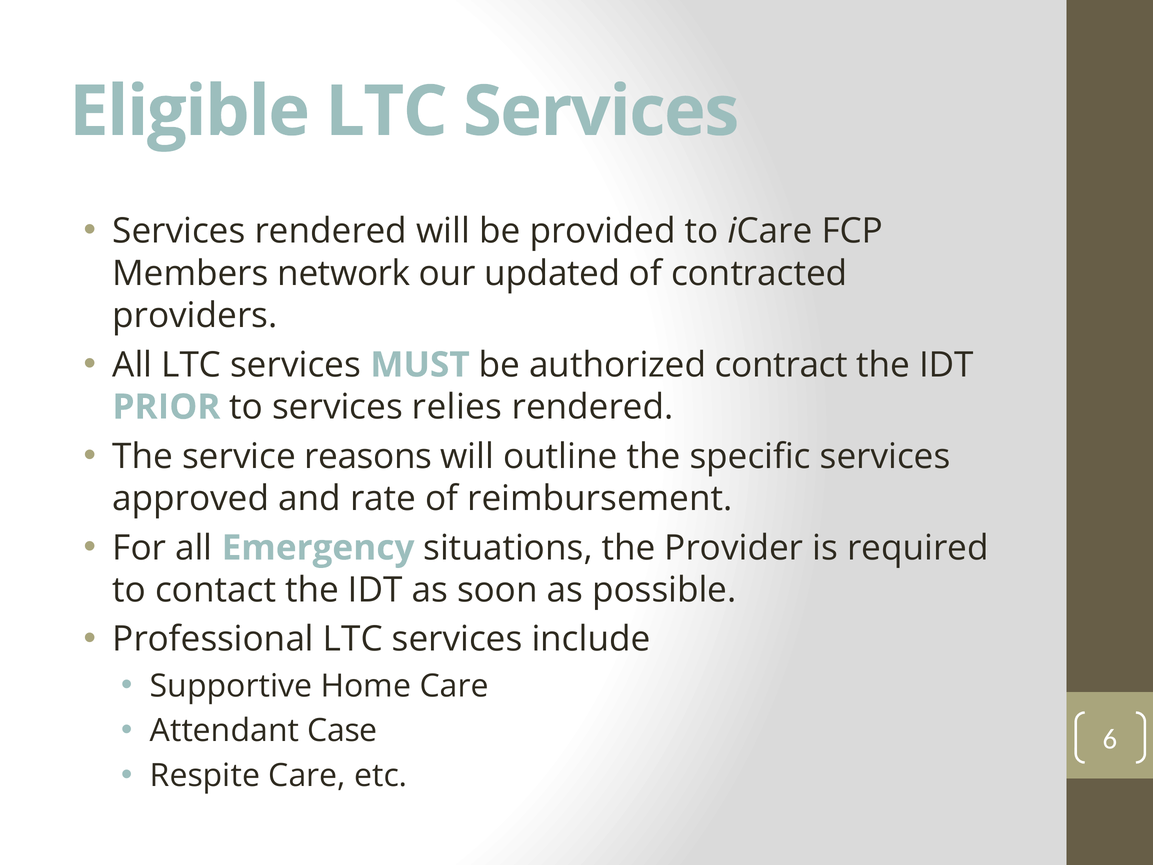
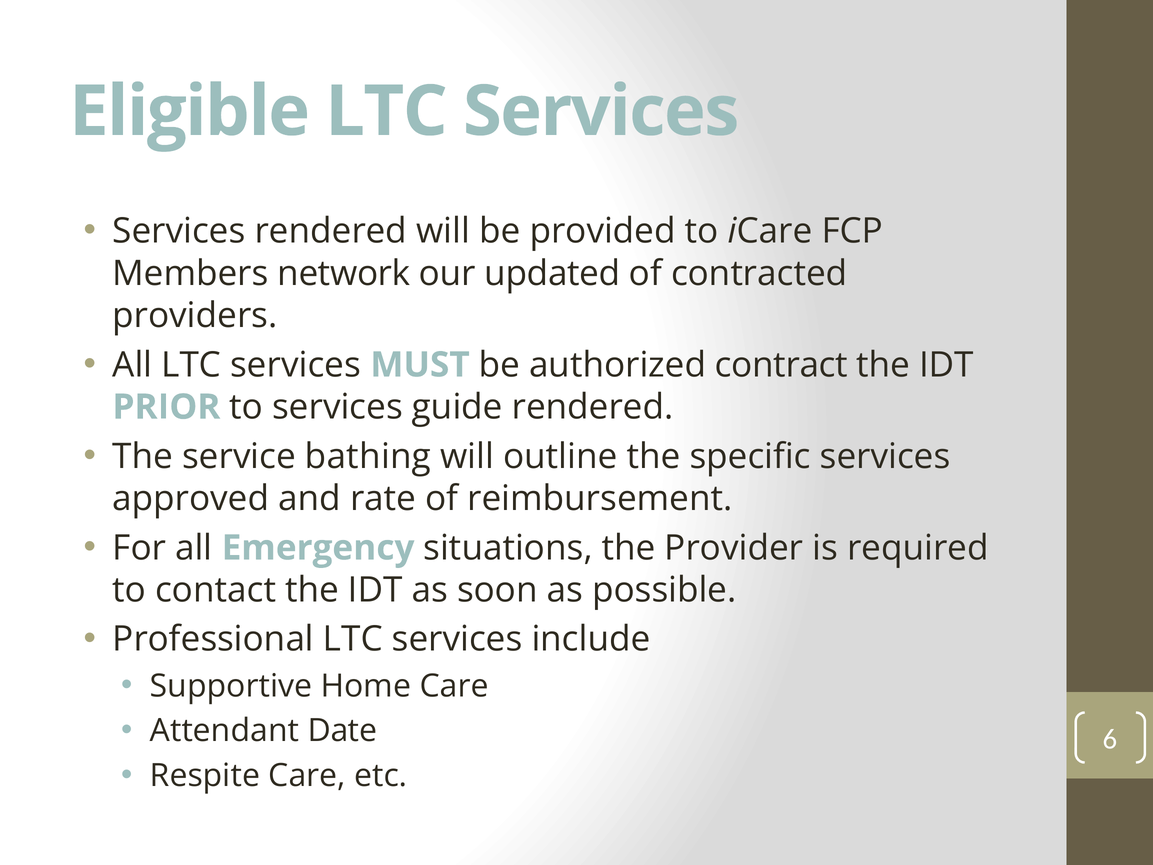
relies: relies -> guide (457, 407)
reasons: reasons -> bathing (368, 456)
Case: Case -> Date (342, 731)
